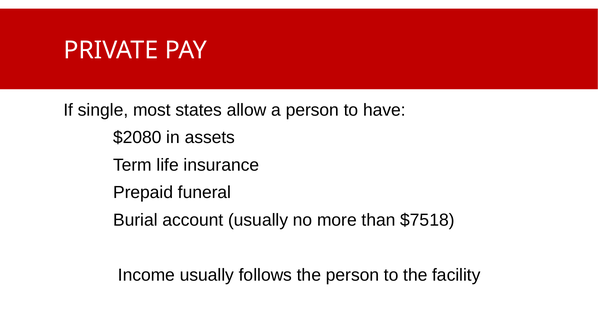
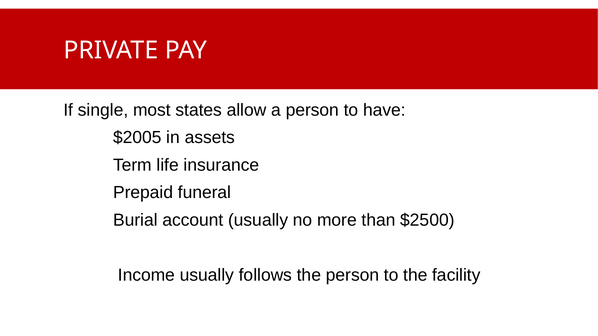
$2080: $2080 -> $2005 (137, 138)
$7518: $7518 -> $2500 (427, 220)
